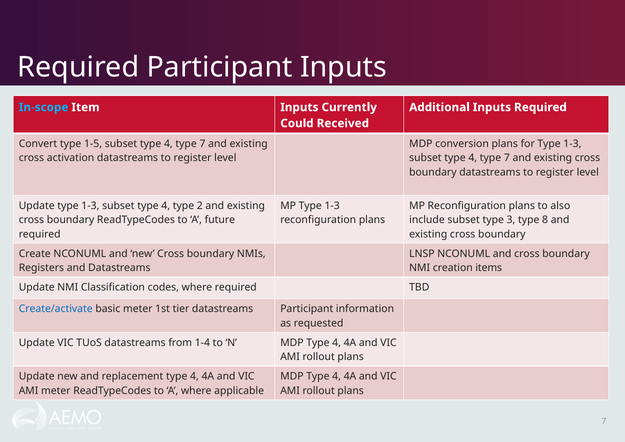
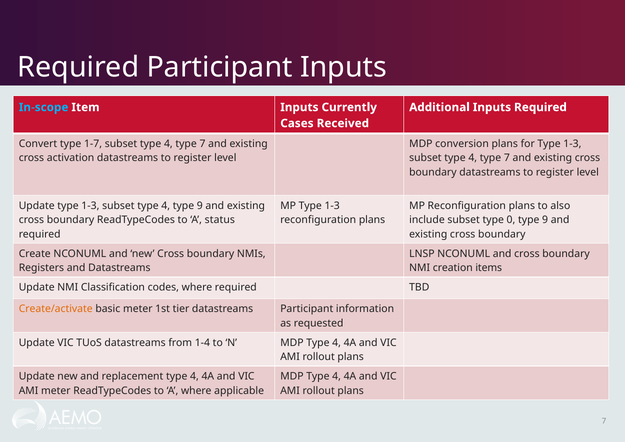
Could: Could -> Cases (297, 123)
1-5: 1-5 -> 1-7 (93, 144)
4 type 2: 2 -> 9 (200, 206)
future: future -> status (220, 220)
3: 3 -> 0 (511, 220)
8: 8 -> 9 (545, 220)
Create/activate colour: blue -> orange (56, 309)
